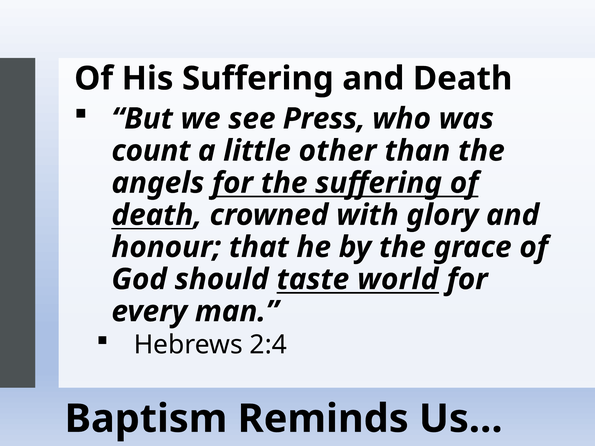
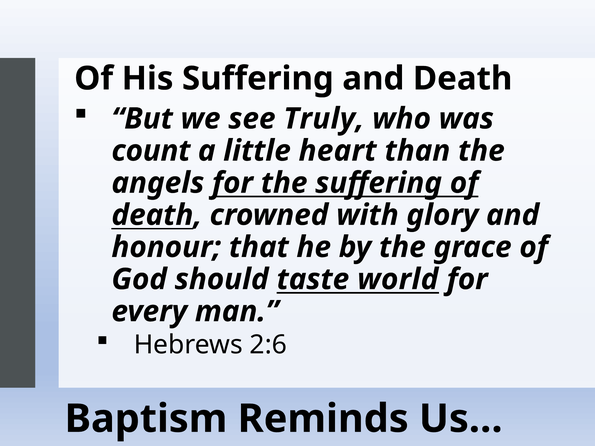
Press: Press -> Truly (324, 119)
other: other -> heart (338, 151)
2:4: 2:4 -> 2:6 (268, 345)
